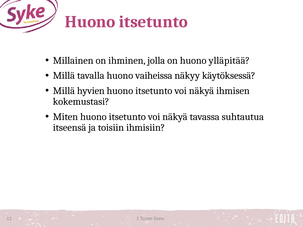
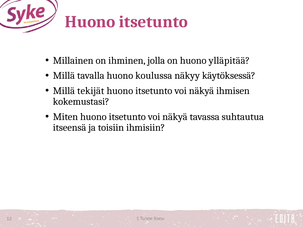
vaiheissa: vaiheissa -> koulussa (154, 76)
hyvien: hyvien -> tekijät (91, 91)
